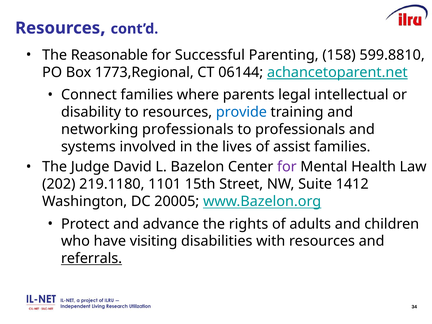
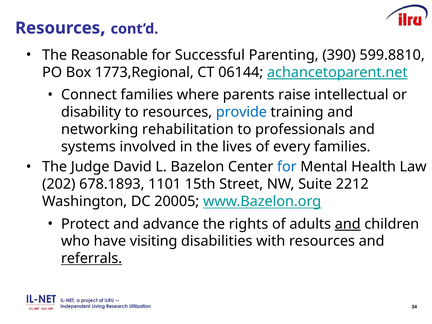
158: 158 -> 390 (339, 55)
legal: legal -> raise (294, 95)
networking professionals: professionals -> rehabilitation (188, 129)
assist: assist -> every (292, 147)
for colour: purple -> blue (287, 167)
219.1180: 219.1180 -> 678.1893 (112, 184)
1412: 1412 -> 2212 (352, 184)
and underline: none -> present (348, 224)
